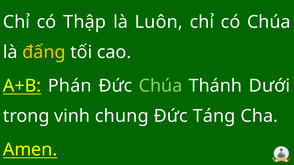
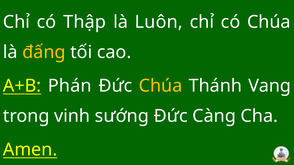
Chúa colour: light green -> yellow (161, 86)
Dưới: Dưới -> Vang (270, 86)
chung: chung -> sướng (122, 116)
Táng: Táng -> Càng (214, 116)
